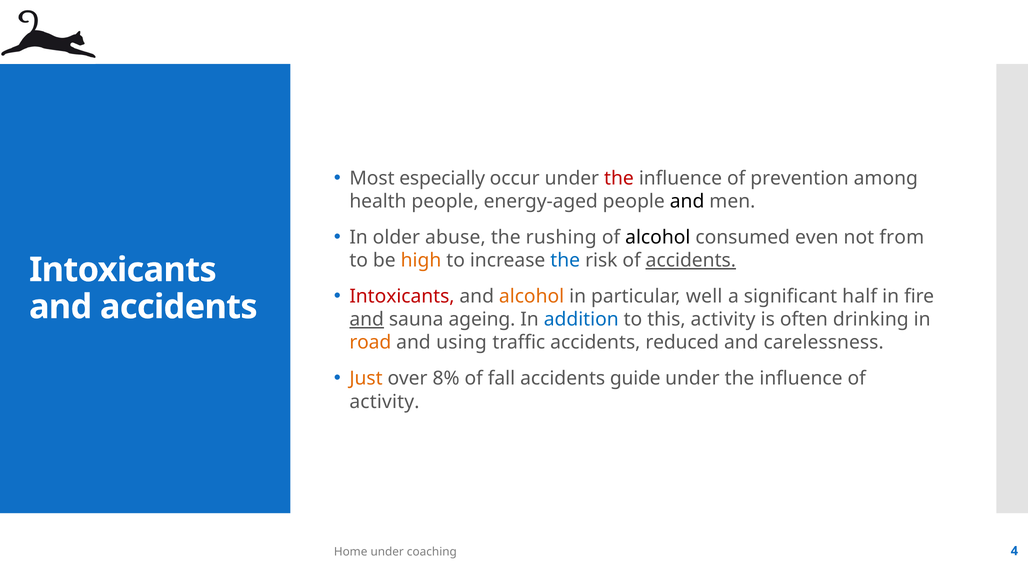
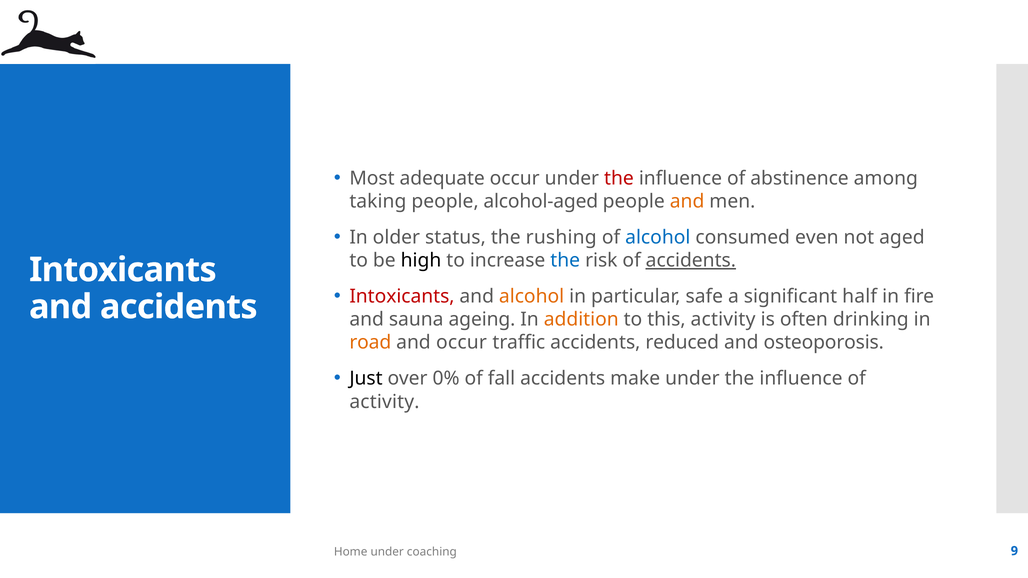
especially: especially -> adequate (442, 178)
prevention: prevention -> abstinence (800, 178)
health: health -> taking (378, 201)
energy-aged: energy-aged -> alcohol-aged (541, 201)
and colour: black -> orange (687, 201)
abuse: abuse -> status (455, 237)
alcohol colour: black -> blue (658, 237)
from: from -> aged (902, 237)
high colour: orange -> black (421, 261)
well: well -> safe (704, 296)
and underline: present -> none (367, 320)
addition colour: blue -> orange (581, 320)
and using: using -> occur (461, 343)
carelessness: carelessness -> osteoporosis (824, 343)
Just colour: orange -> black (366, 379)
8%: 8% -> 0% (446, 379)
guide: guide -> make (635, 379)
4: 4 -> 9 (1014, 551)
